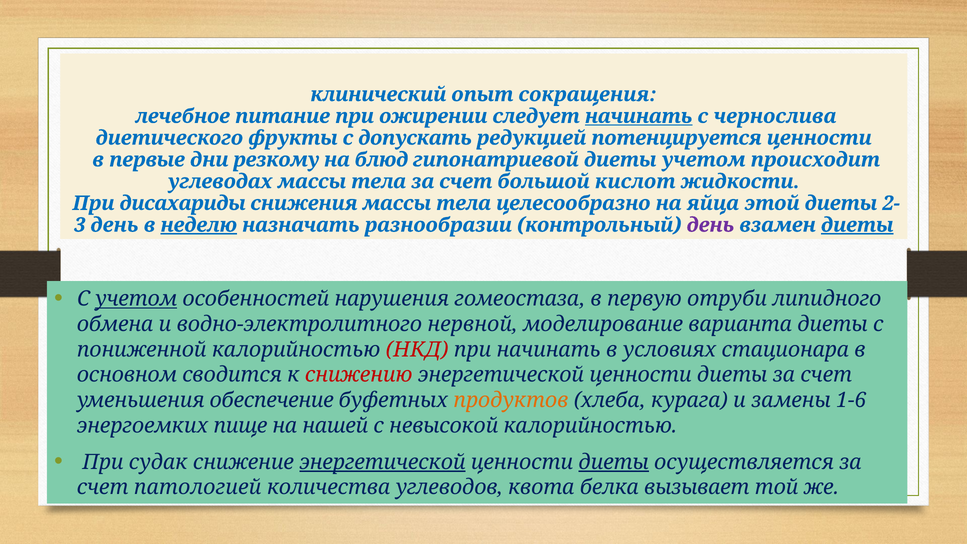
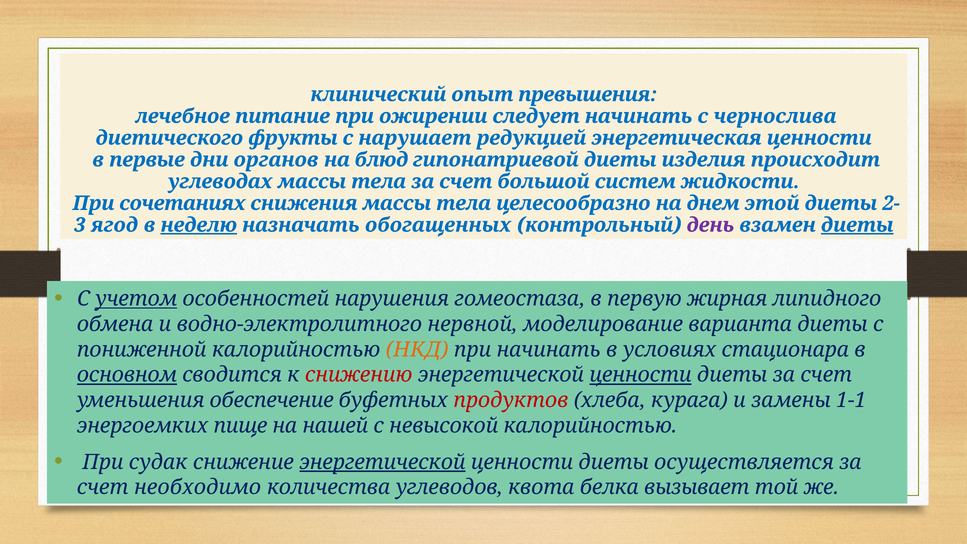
сокращения: сокращения -> превышения (588, 94)
начинать underline: present -> none (639, 116)
допускать: допускать -> нарушает (415, 138)
потенцируется: потенцируется -> энергетическая (677, 138)
резкому: резкому -> органов (276, 160)
диеты учетом: учетом -> изделия (704, 160)
кислот: кислот -> систем (635, 182)
дисахариды: дисахариды -> сочетаниях (183, 203)
яйца: яйца -> днем (713, 203)
день: день -> ягод (114, 225)
разнообразии: разнообразии -> обогащенных (438, 225)
отруби: отруби -> жирная (727, 299)
НКД colour: red -> orange (417, 350)
основном underline: none -> present (127, 375)
ценности underline: none -> present (641, 375)
продуктов colour: orange -> red (511, 400)
1-6: 1-6 -> 1-1 (851, 400)
диеты underline: present -> none (614, 462)
патологией: патологией -> необходимо (198, 487)
